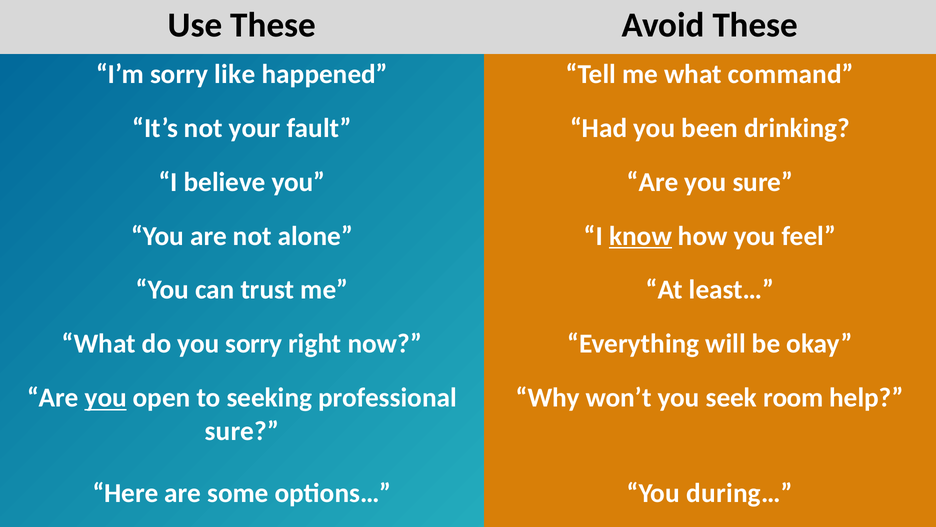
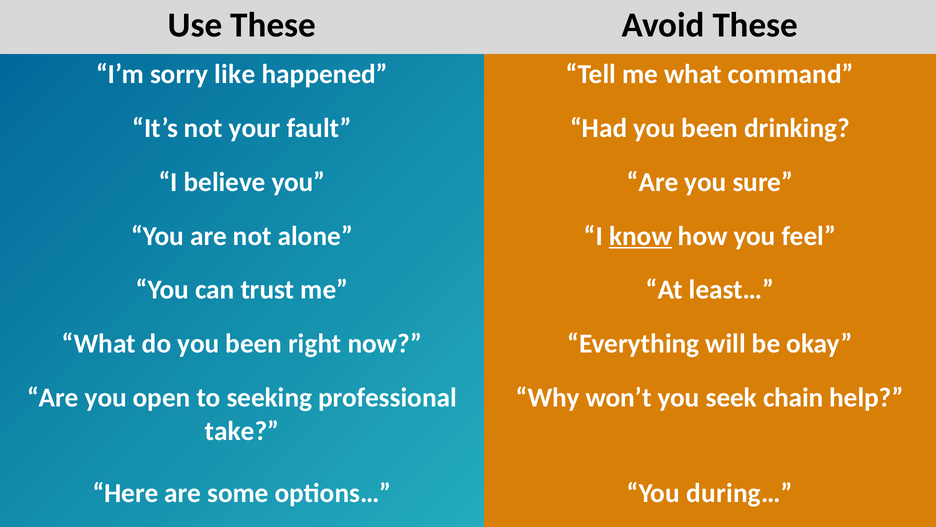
do you sorry: sorry -> been (254, 344)
you underline: present -> none (106, 397)
room: room -> chain (793, 397)
sure: sure -> take (242, 431)
